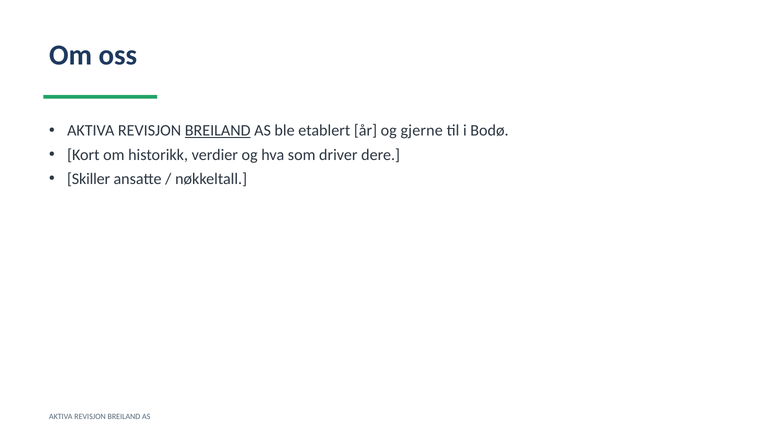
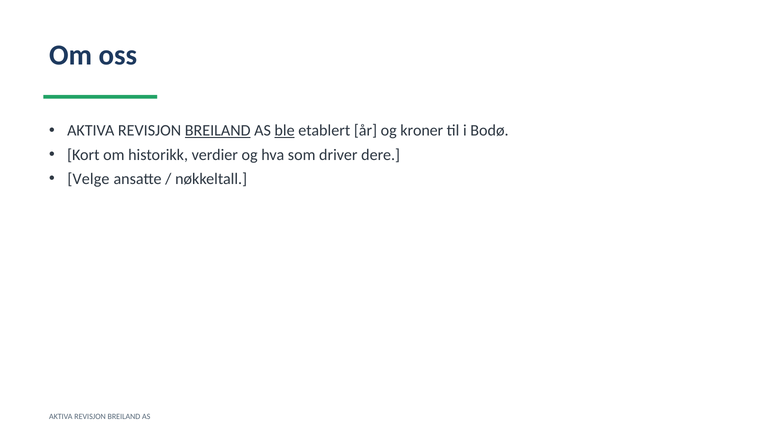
ble underline: none -> present (285, 131)
gjerne: gjerne -> kroner (422, 131)
Skiller: Skiller -> Velge (88, 179)
